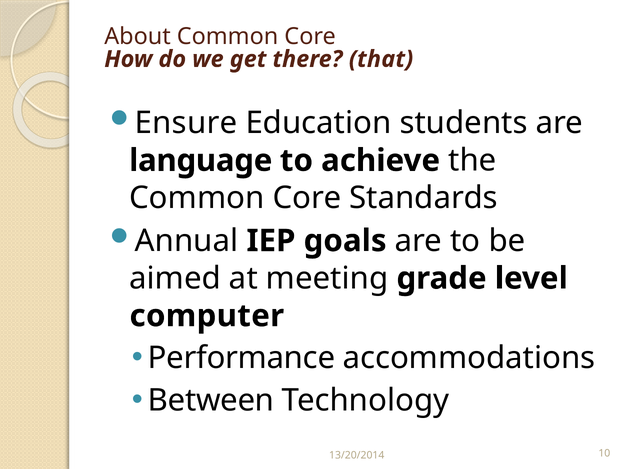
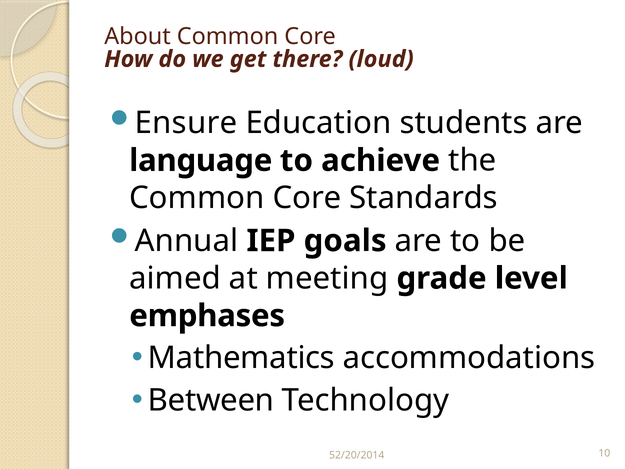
that: that -> loud (381, 59)
computer: computer -> emphases (207, 316)
Performance: Performance -> Mathematics (241, 358)
13/20/2014: 13/20/2014 -> 52/20/2014 (357, 455)
